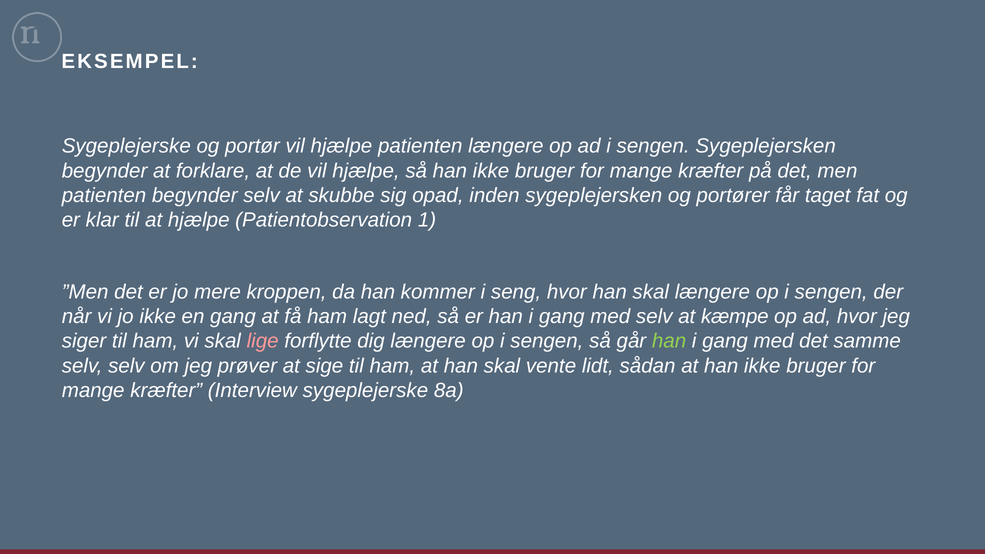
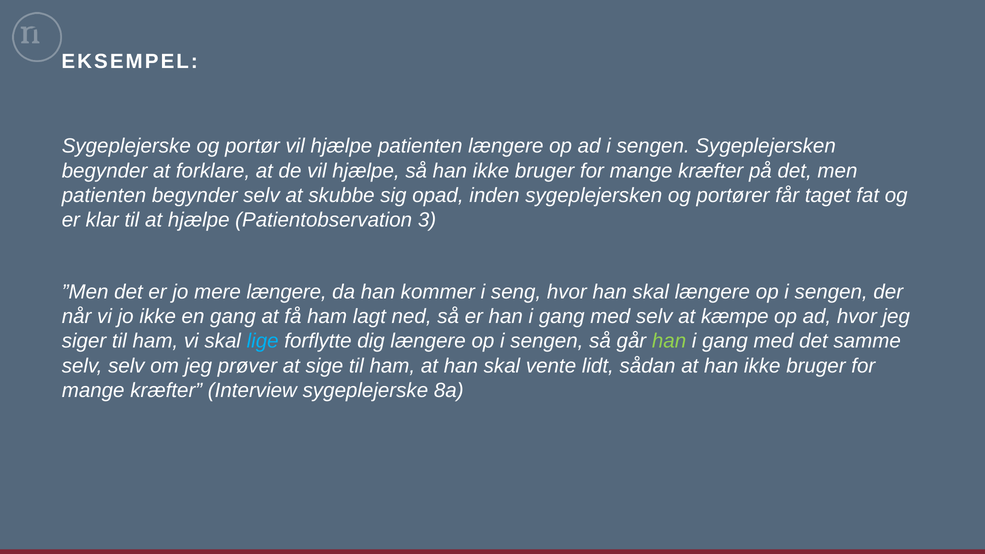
1: 1 -> 3 (427, 220)
mere kroppen: kroppen -> længere (287, 292)
lige colour: pink -> light blue (263, 341)
